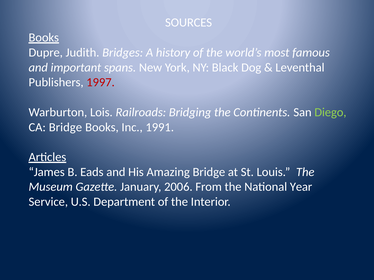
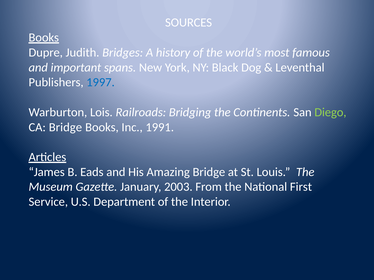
1997 colour: red -> blue (101, 82)
2006: 2006 -> 2003 (178, 187)
Year: Year -> First (301, 187)
